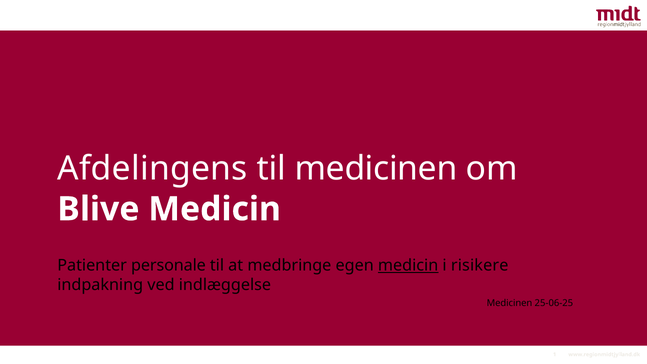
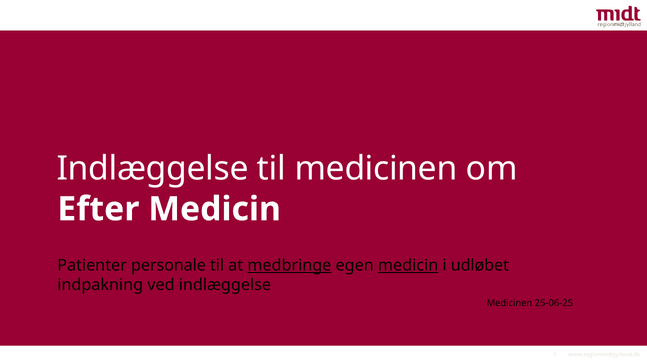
Afdelingens: Afdelingens -> Indlæggelse (153, 169)
Blive: Blive -> Efter (98, 209)
medbringe underline: none -> present (289, 265)
risikere: risikere -> udløbet (480, 265)
